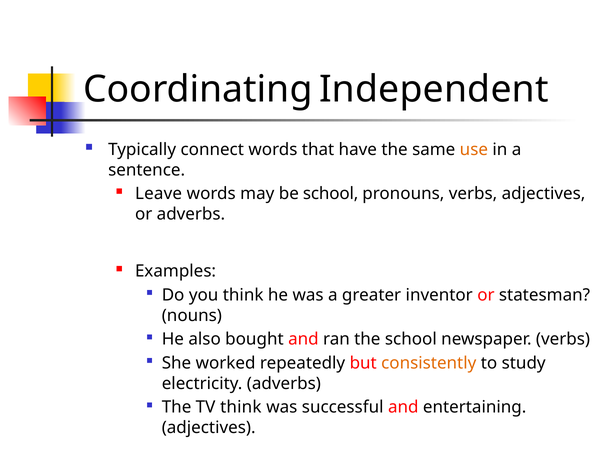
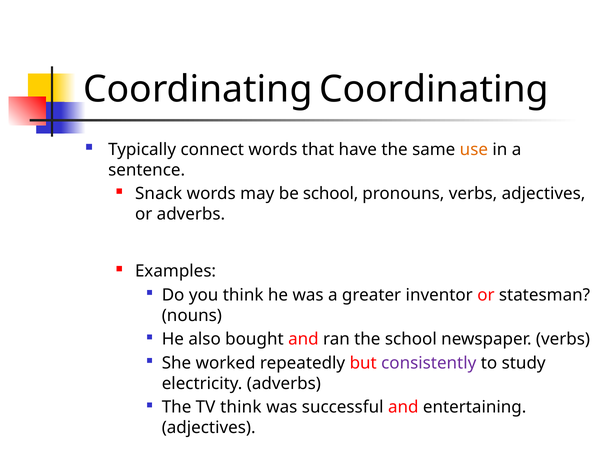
Coordinating Independent: Independent -> Coordinating (434, 89)
Leave: Leave -> Snack (159, 194)
consistently colour: orange -> purple (429, 363)
